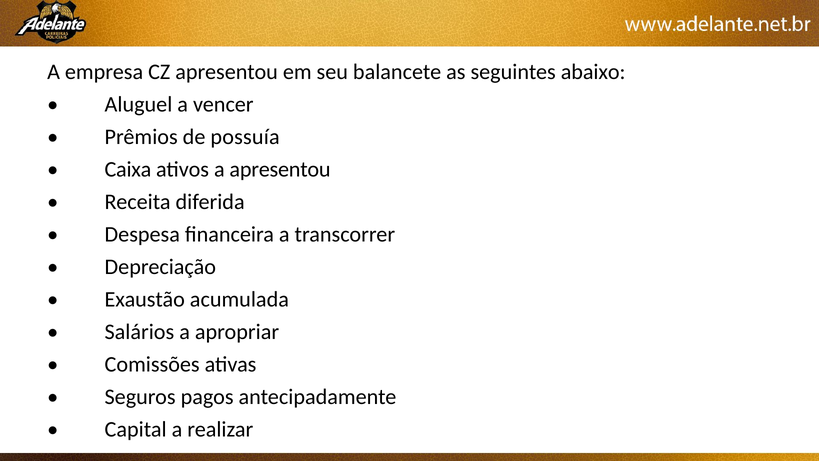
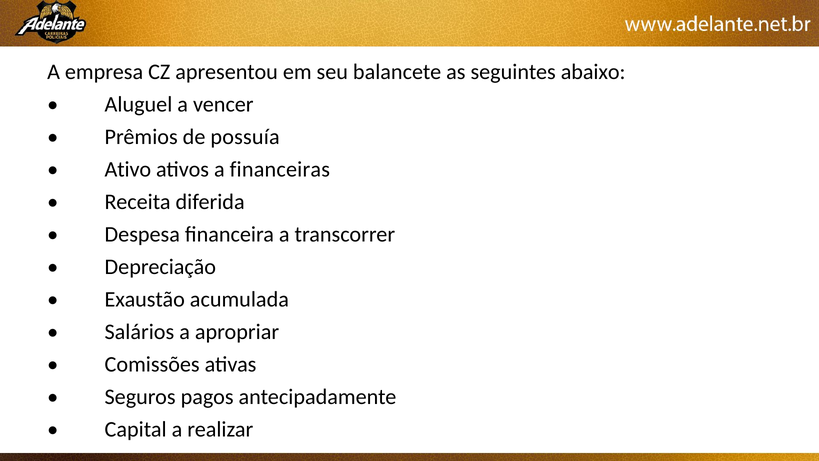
Caixa: Caixa -> Ativo (128, 169)
a apresentou: apresentou -> financeiras (280, 169)
